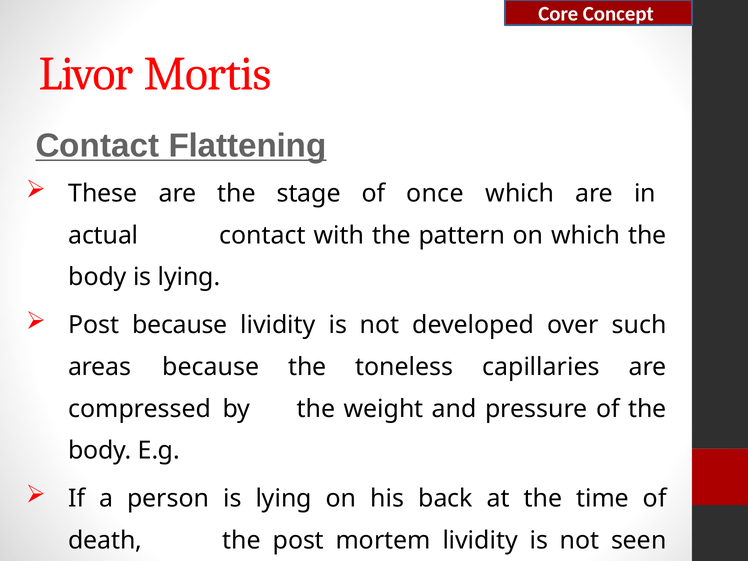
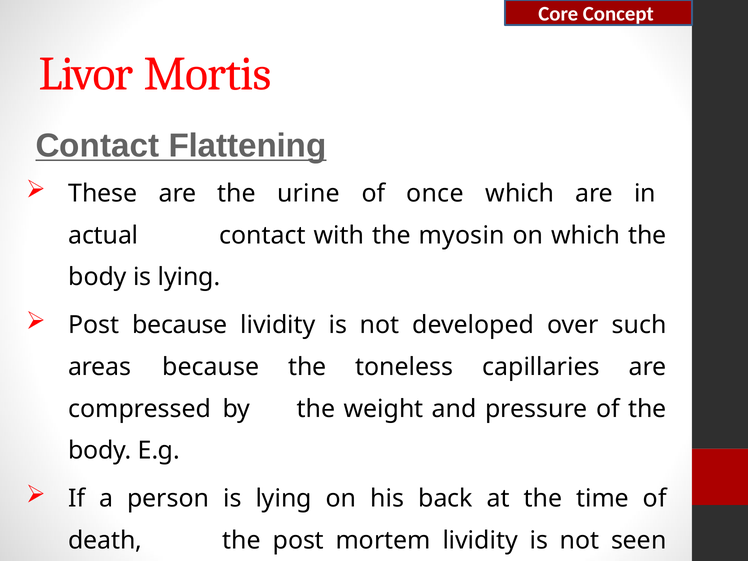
stage: stage -> urine (309, 193)
pattern: pattern -> myosin (462, 235)
